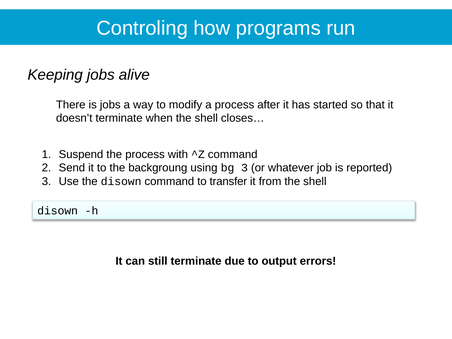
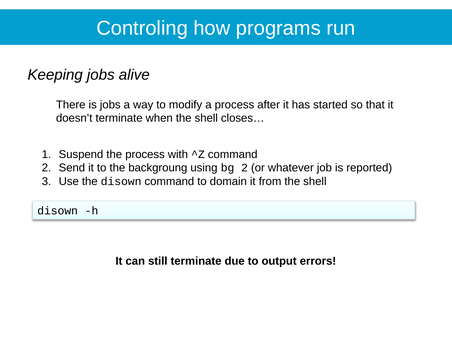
bg 3: 3 -> 2 (245, 168)
transfer: transfer -> domain (228, 181)
